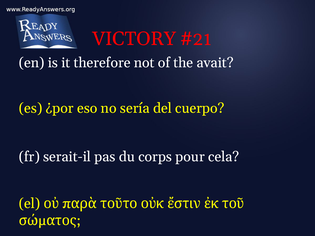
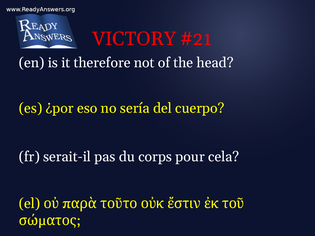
avait: avait -> head (215, 63)
